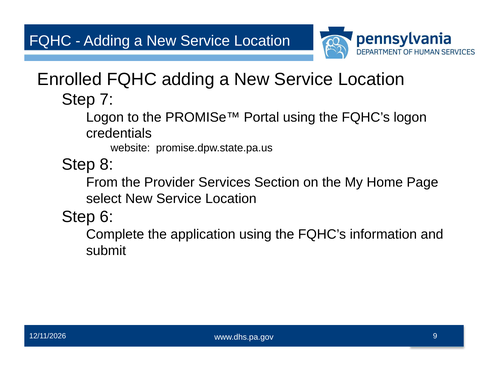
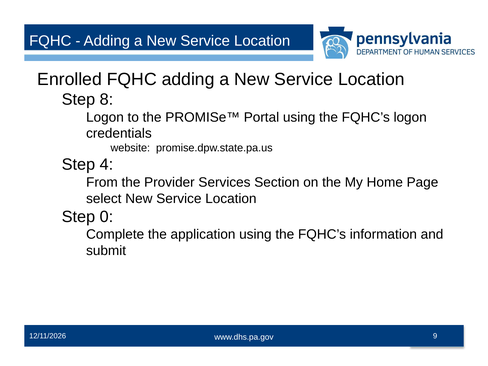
7: 7 -> 8 (106, 100)
8: 8 -> 4 (106, 165)
6: 6 -> 0 (106, 217)
